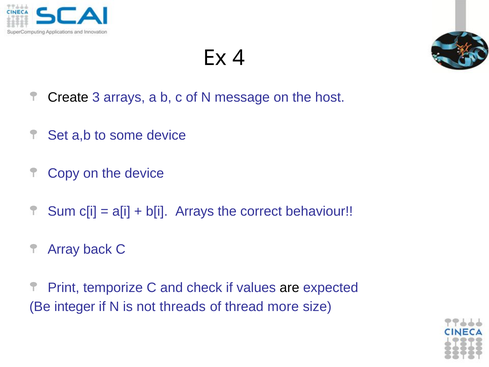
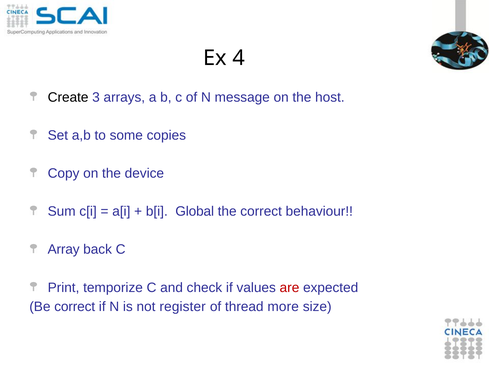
some device: device -> copies (166, 135)
b[i Arrays: Arrays -> Global (195, 211)
are colour: black -> red (289, 287)
Be integer: integer -> correct (75, 306)
threads: threads -> register (183, 306)
